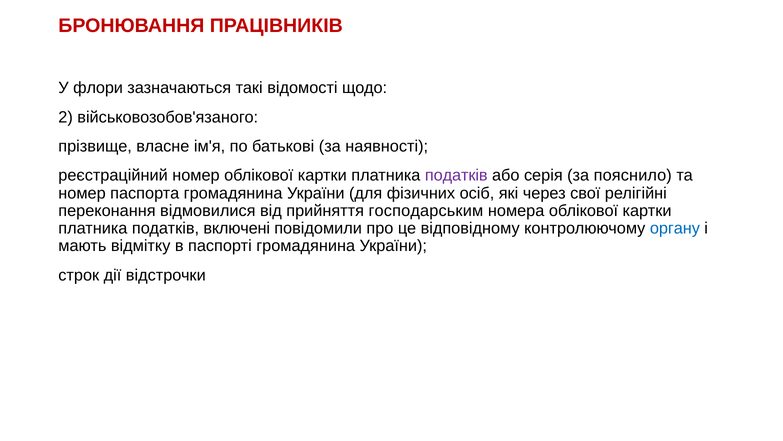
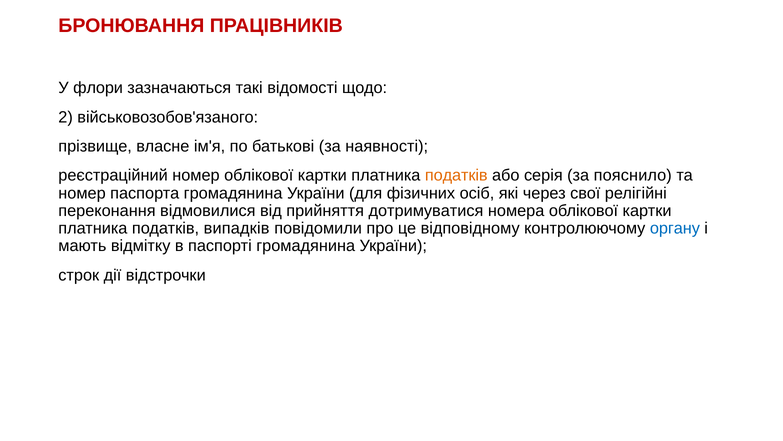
податків colour: purple -> orange (456, 175)
господарським: господарським -> дотримуватися (426, 211)
включені: включені -> випадків (237, 228)
